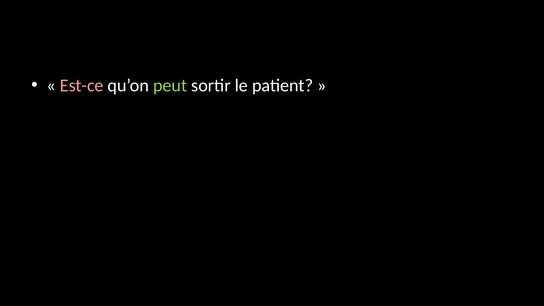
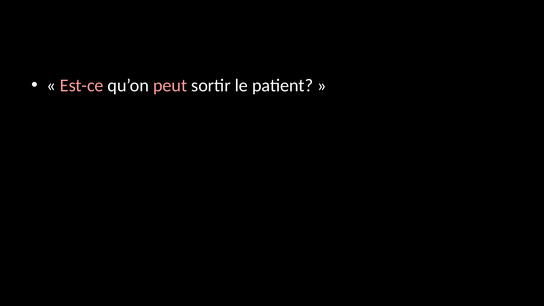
peut colour: light green -> pink (170, 86)
